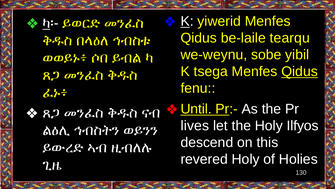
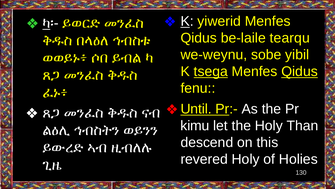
tsega underline: none -> present (211, 71)
lives: lives -> kimu (195, 125)
Ilfyos: Ilfyos -> Than (303, 125)
